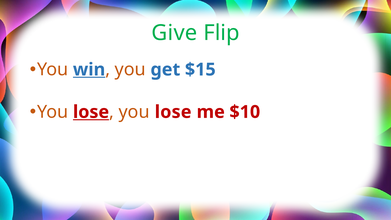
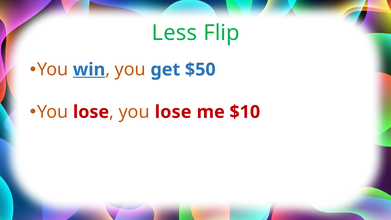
Give: Give -> Less (174, 33)
$15: $15 -> $50 (200, 70)
lose underline: present -> none (91, 112)
